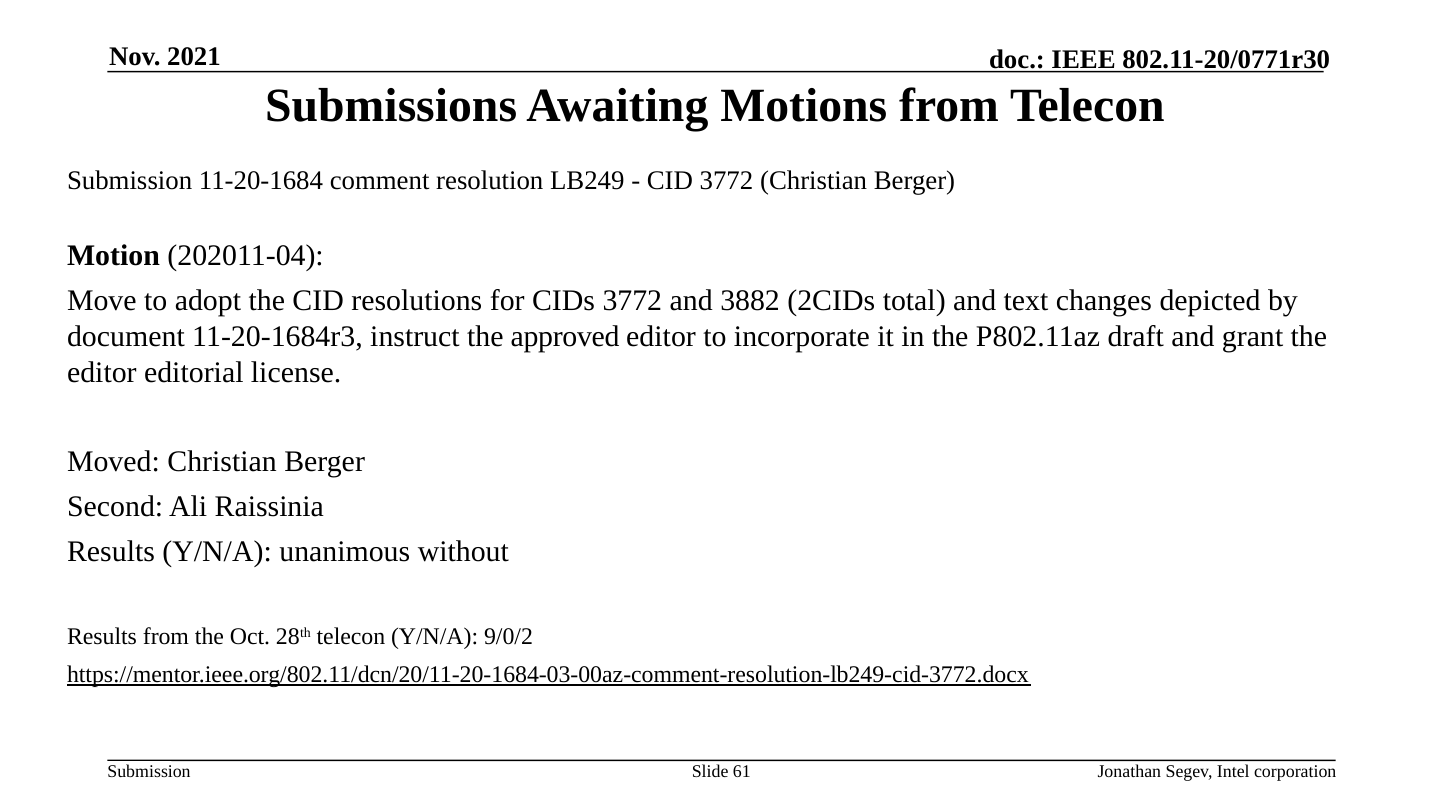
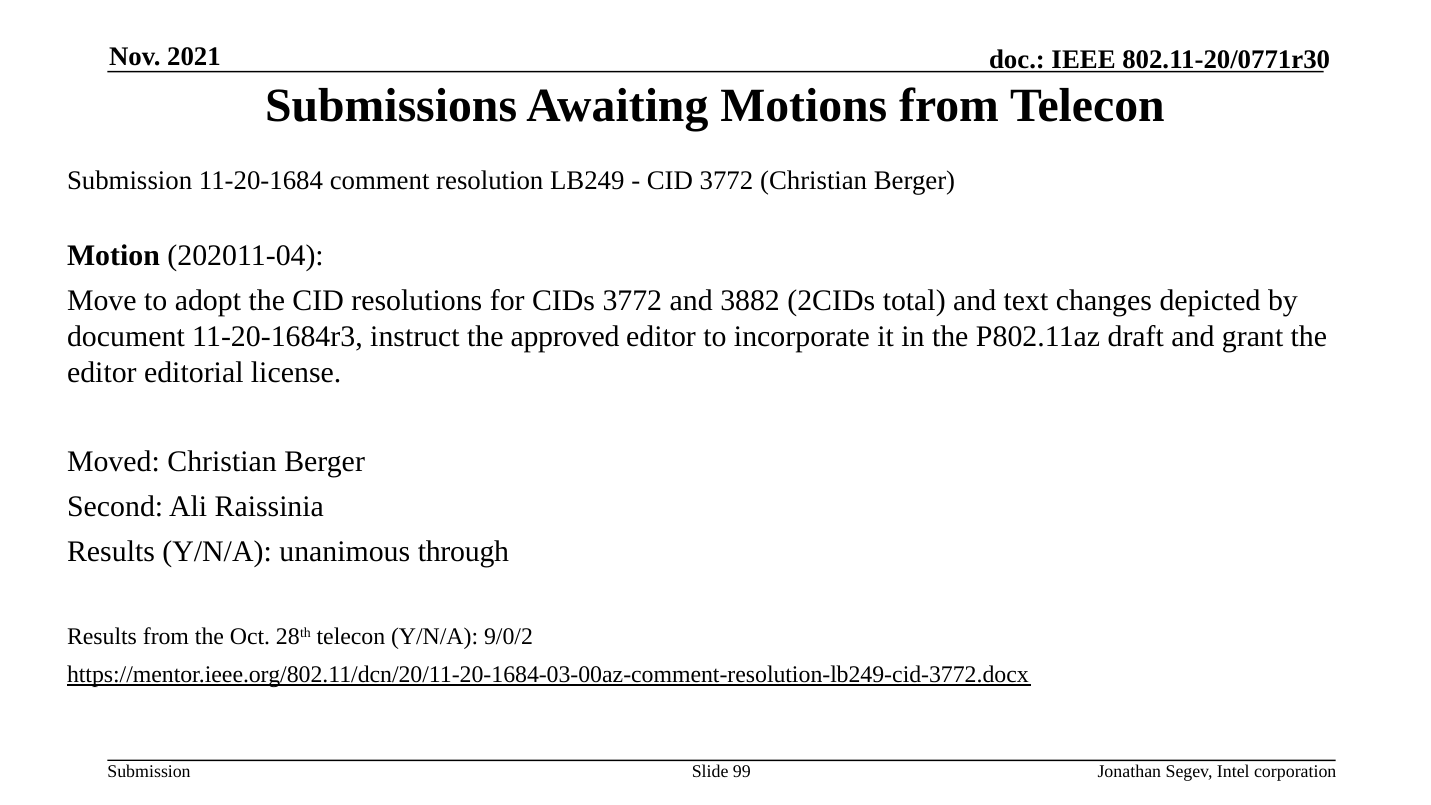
without: without -> through (463, 551)
61: 61 -> 99 (742, 772)
